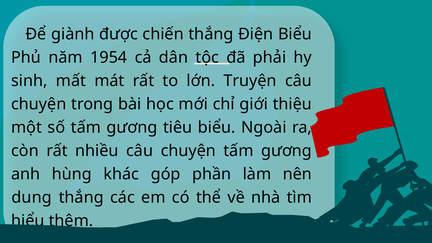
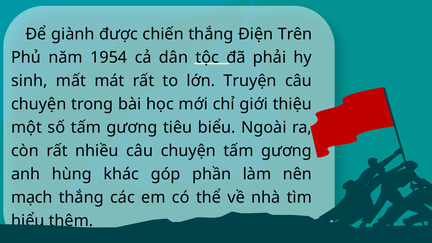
Điện Biểu: Biểu -> Trên (295, 34)
dung: dung -> mạch (32, 197)
